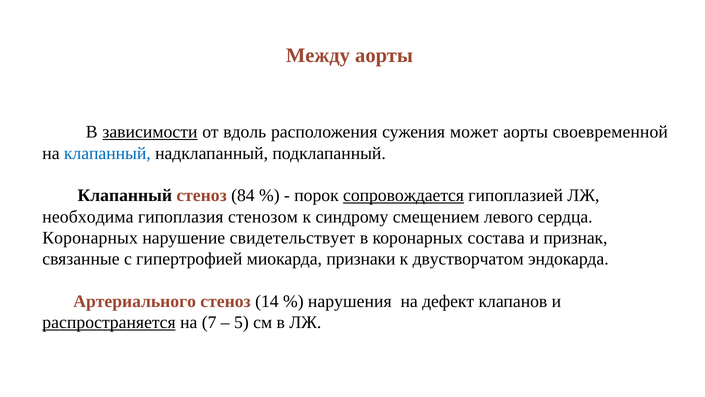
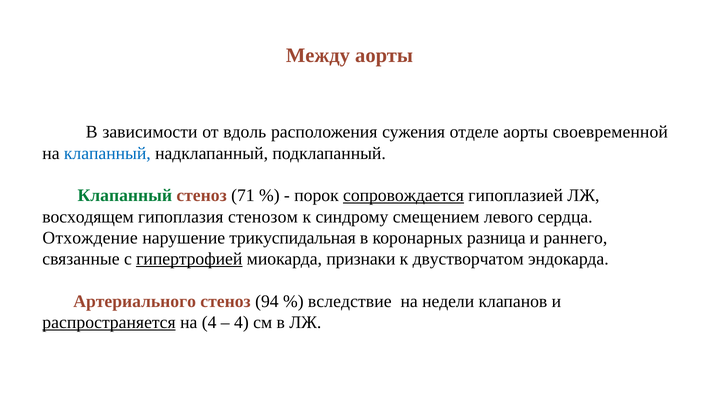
зависимости underline: present -> none (150, 132)
может: может -> отделе (474, 132)
Клапанный colour: black -> green (125, 195)
84: 84 -> 71 (243, 195)
необходима: необходима -> восходящем (88, 216)
Коронарных: Коронарных -> Отхождение (90, 238)
свидетельствует: свидетельствует -> трикуспидальная (293, 238)
состава: состава -> разница (496, 238)
признак: признак -> раннего (575, 238)
гипертрофией underline: none -> present (189, 259)
14: 14 -> 94 (267, 301)
нарушения: нарушения -> вследствие (350, 301)
дефект: дефект -> недели (448, 301)
на 7: 7 -> 4 (209, 322)
5: 5 -> 4 (241, 322)
